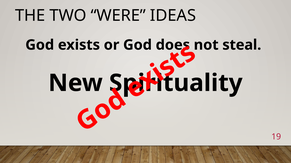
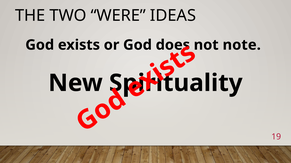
steal: steal -> note (242, 45)
